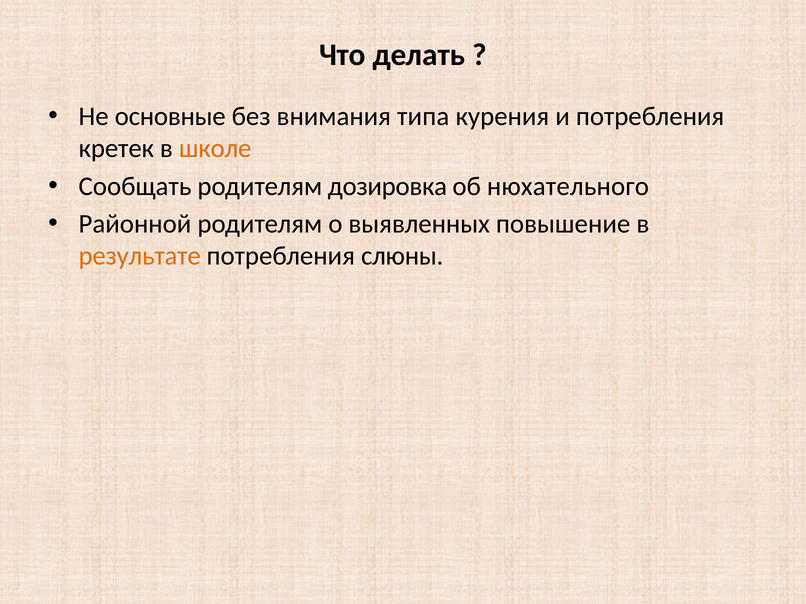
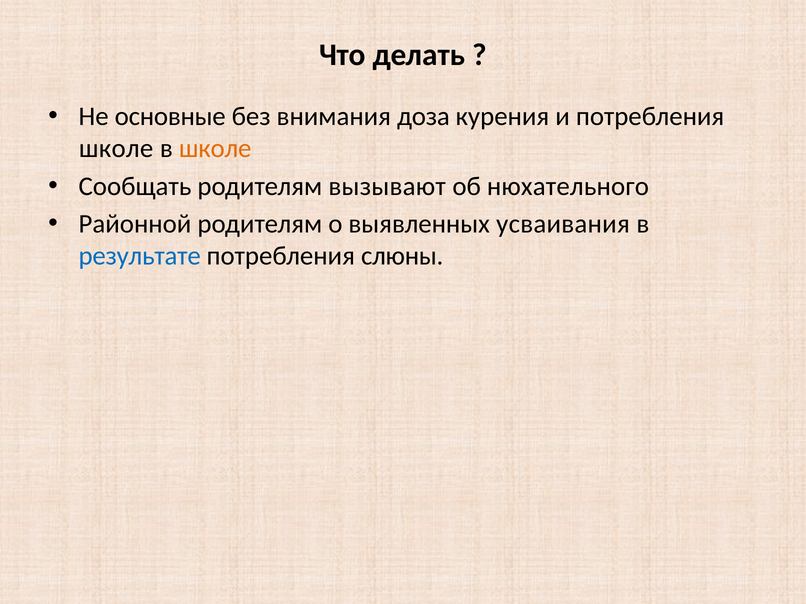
типа: типа -> доза (423, 117)
кретек: кретек -> школе (116, 149)
дозировка: дозировка -> вызывают (387, 186)
повышение: повышение -> усваивания (563, 224)
результате colour: orange -> blue (140, 256)
